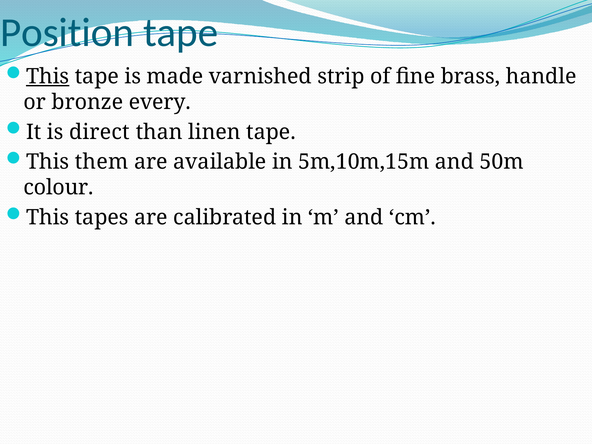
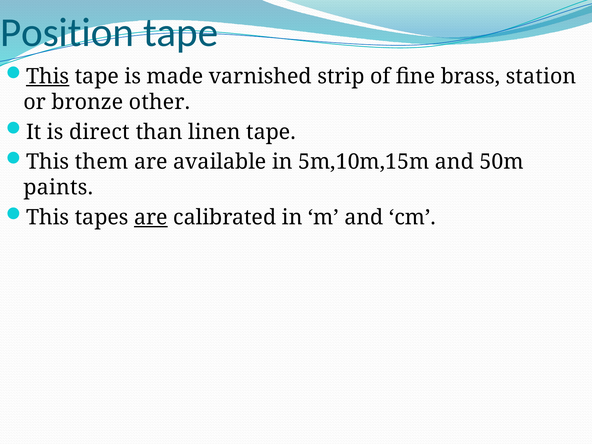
handle: handle -> station (541, 76)
every: every -> other (160, 102)
colour: colour -> paints (58, 188)
are underline: none -> present (151, 217)
